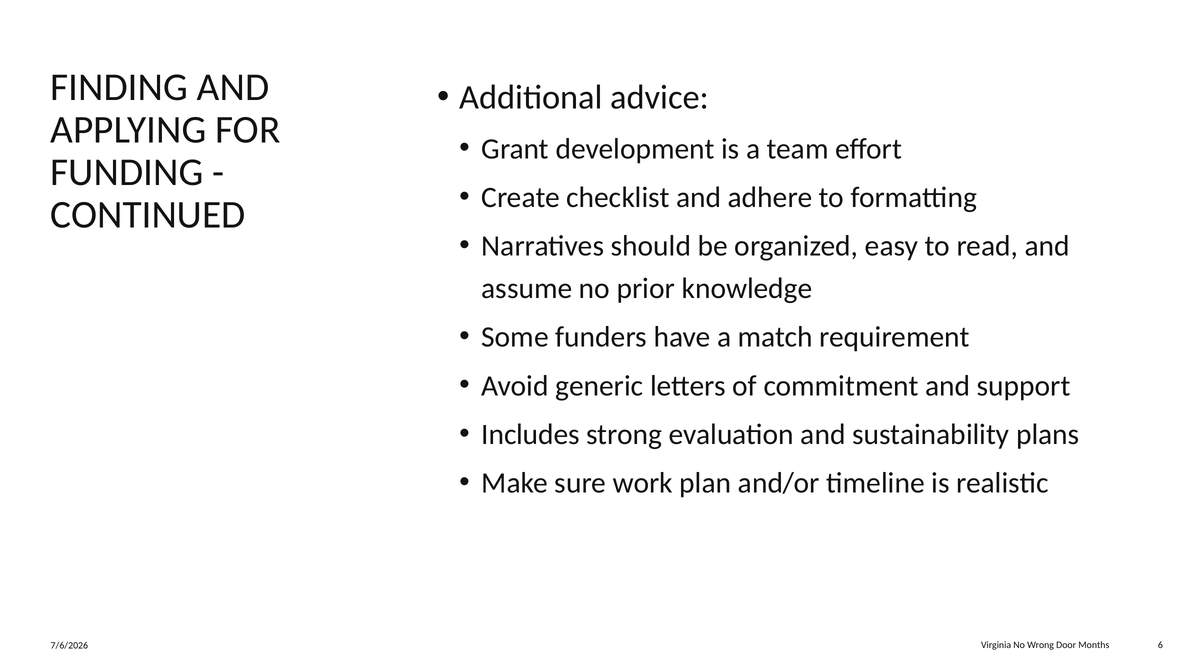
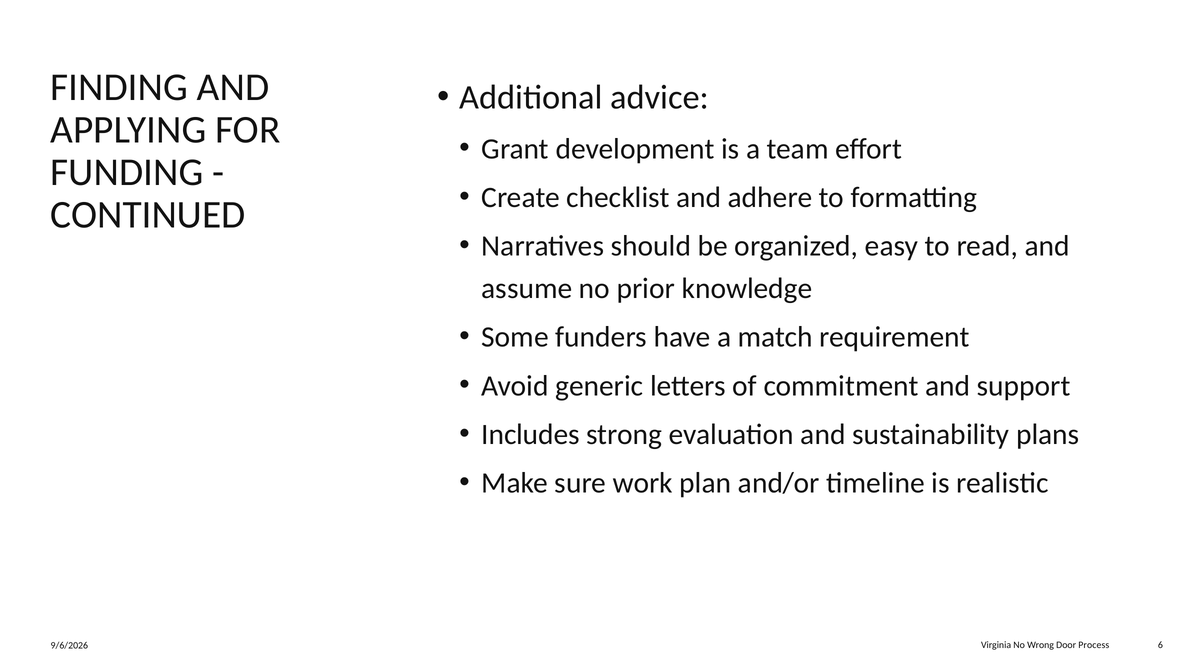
Months: Months -> Process (1094, 645)
7/6/2026: 7/6/2026 -> 9/6/2026 (69, 645)
